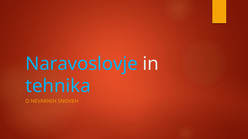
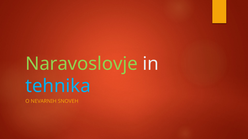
Naravoslovje colour: light blue -> light green (82, 64)
